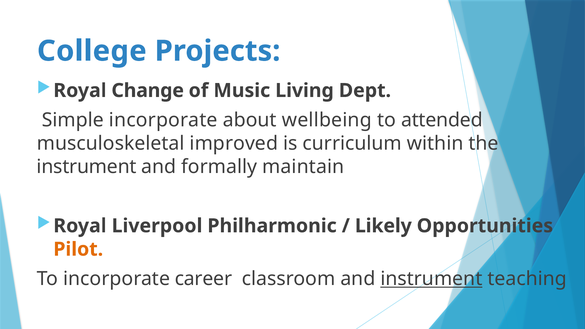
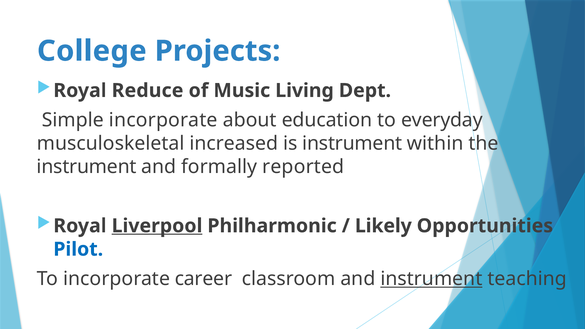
Change: Change -> Reduce (148, 91)
wellbeing: wellbeing -> education (327, 120)
attended: attended -> everyday (442, 120)
improved: improved -> increased (234, 143)
is curriculum: curriculum -> instrument (352, 143)
maintain: maintain -> reported (303, 167)
Liverpool underline: none -> present (157, 226)
Pilot colour: orange -> blue (78, 249)
